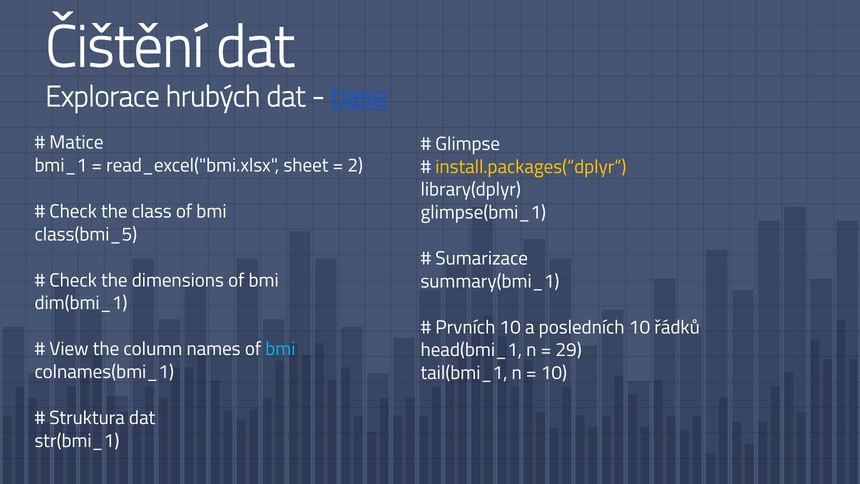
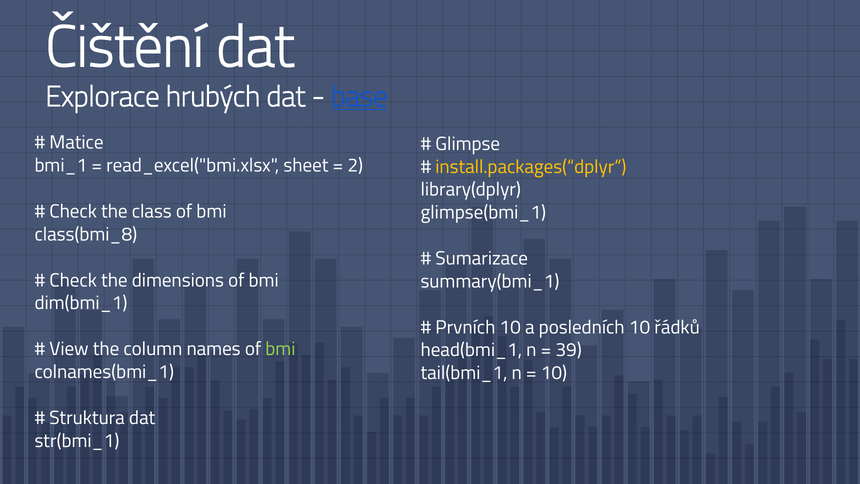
class(bmi_5: class(bmi_5 -> class(bmi_8 (86, 234)
bmi colour: light blue -> light green (280, 349)
29: 29 -> 39 (569, 350)
